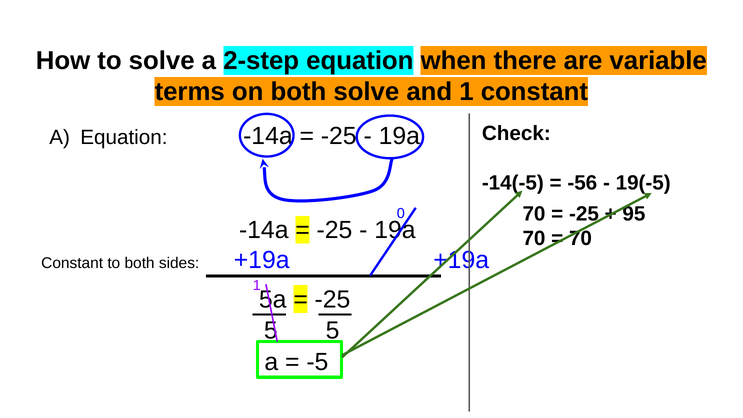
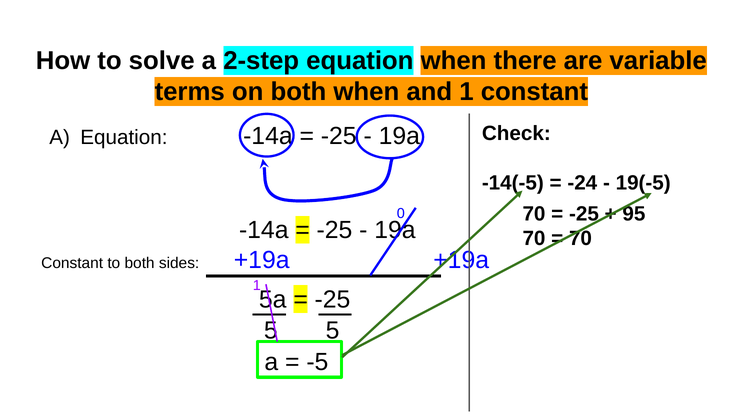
both solve: solve -> when (366, 92)
-56: -56 -> -24 (582, 183)
